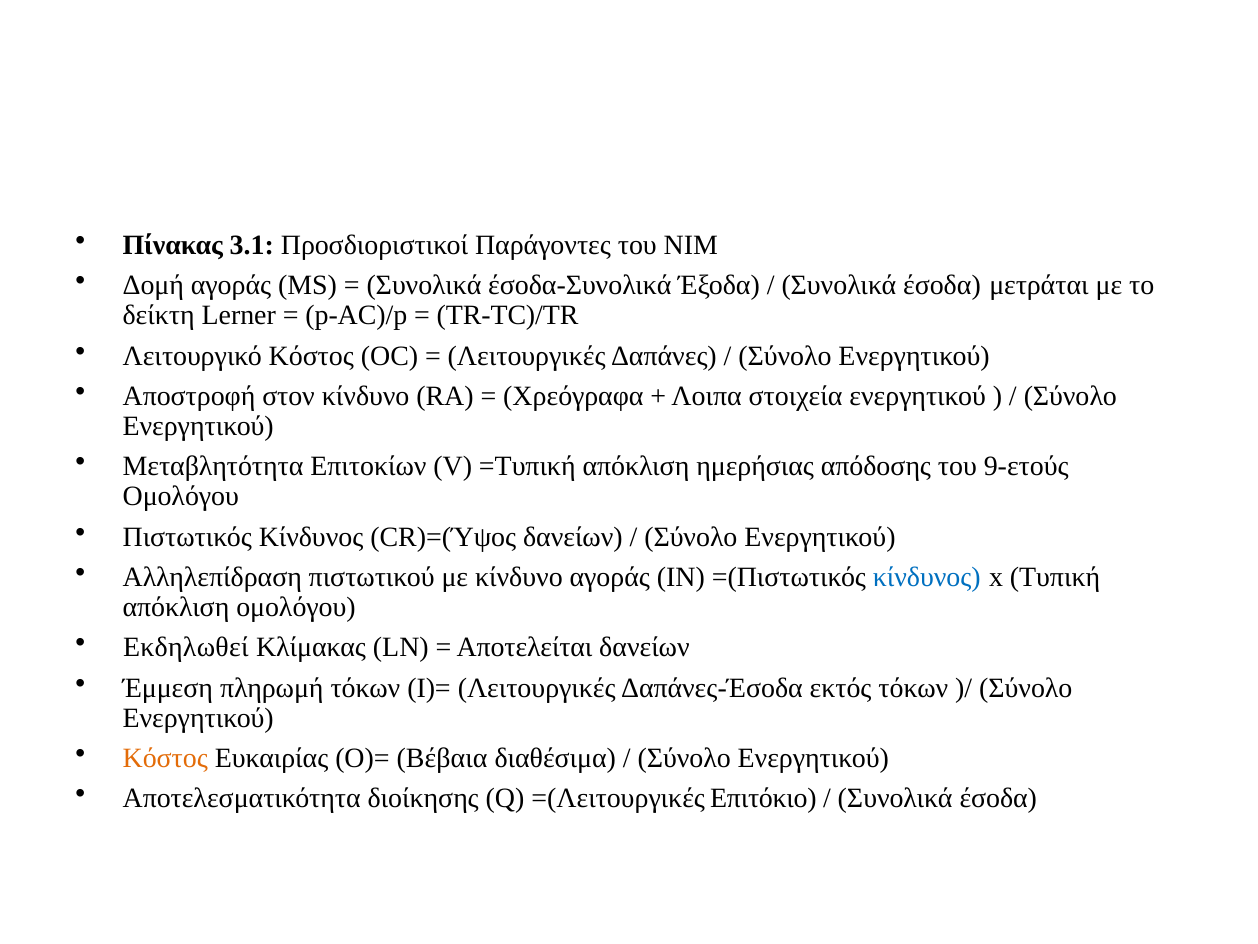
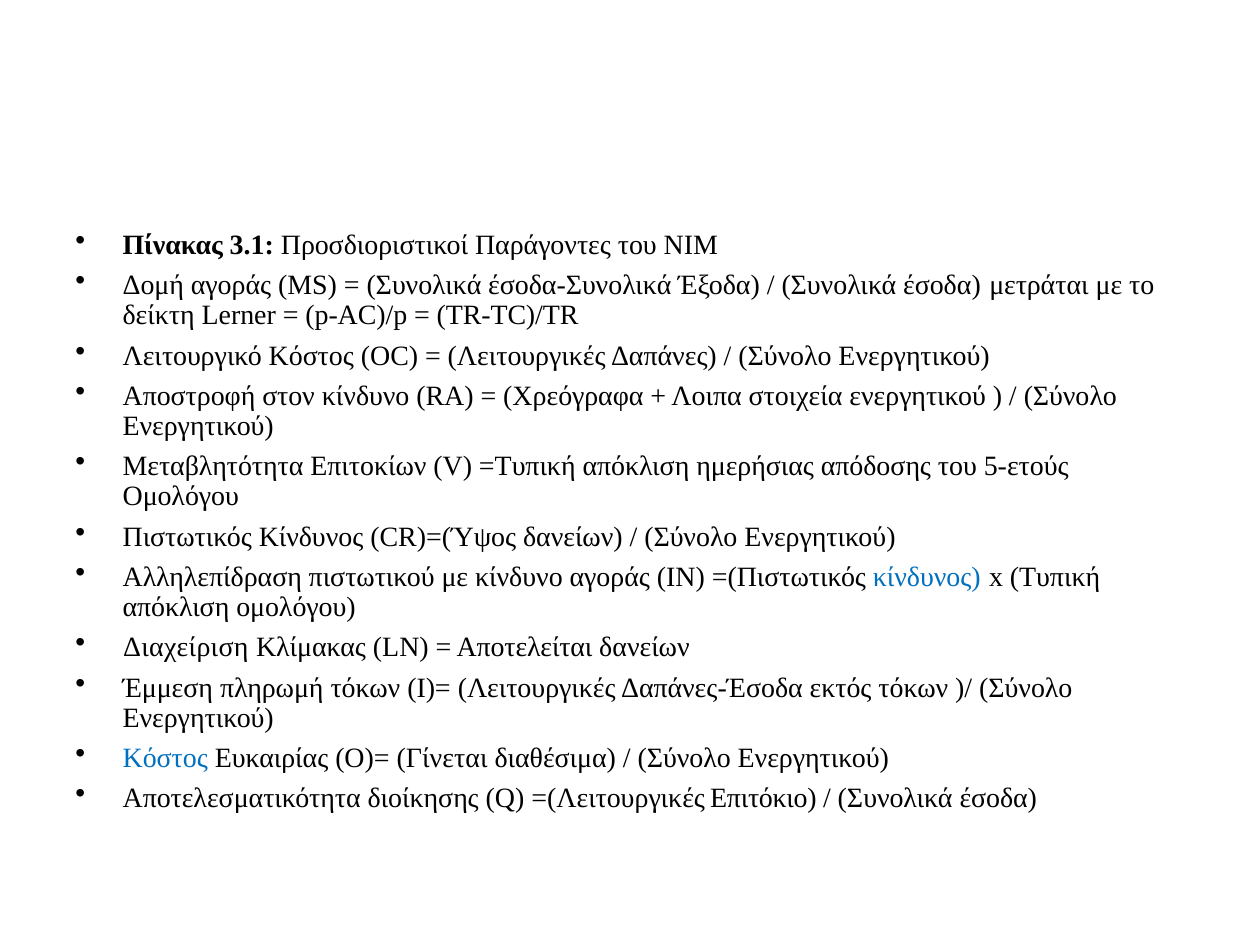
9-ετούς: 9-ετούς -> 5-ετούς (1026, 466)
Εκδηλωθεί: Εκδηλωθεί -> Διαχείριση (186, 647)
Κόστος colour: orange -> blue (165, 758)
Βέβαια: Βέβαια -> Γίνεται (442, 758)
